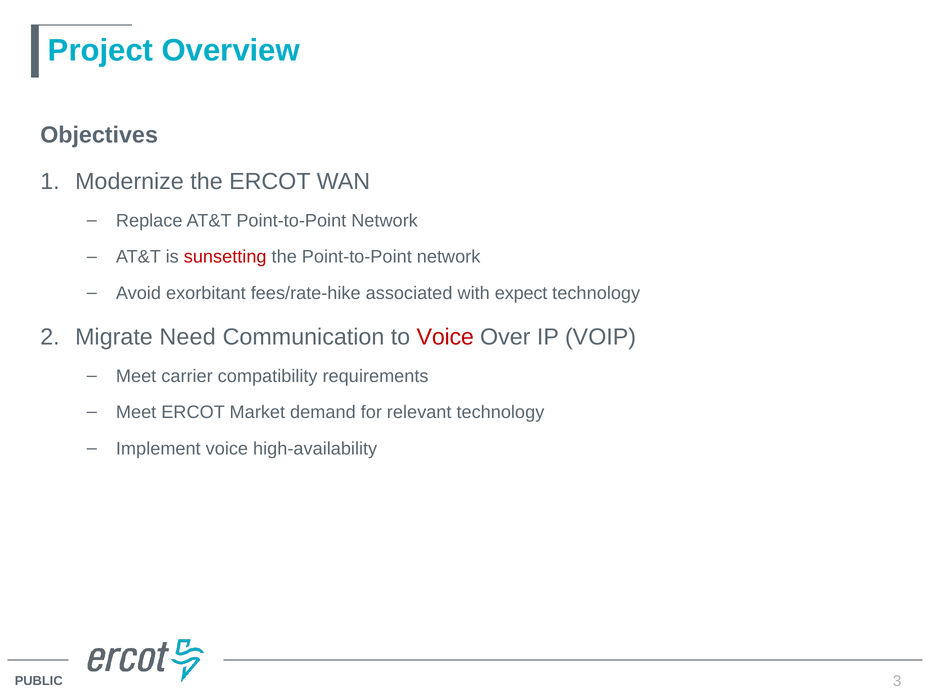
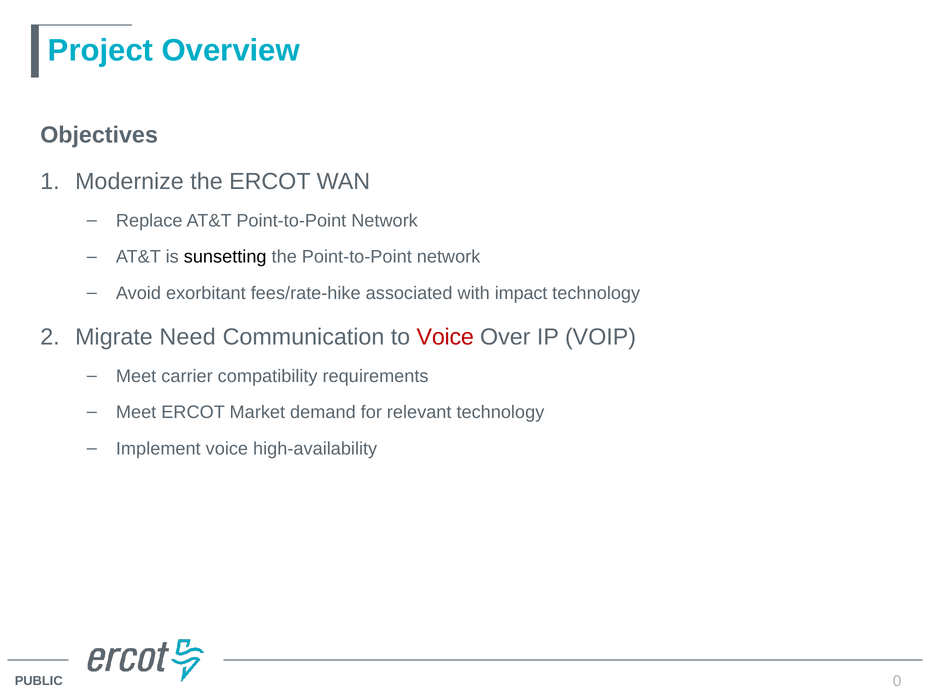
sunsetting colour: red -> black (225, 257)
expect: expect -> impact (521, 293)
3: 3 -> 0 (897, 681)
